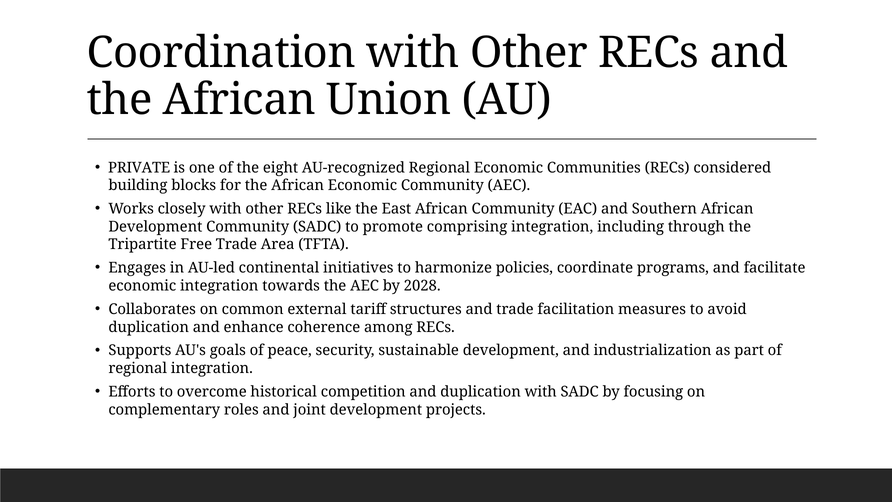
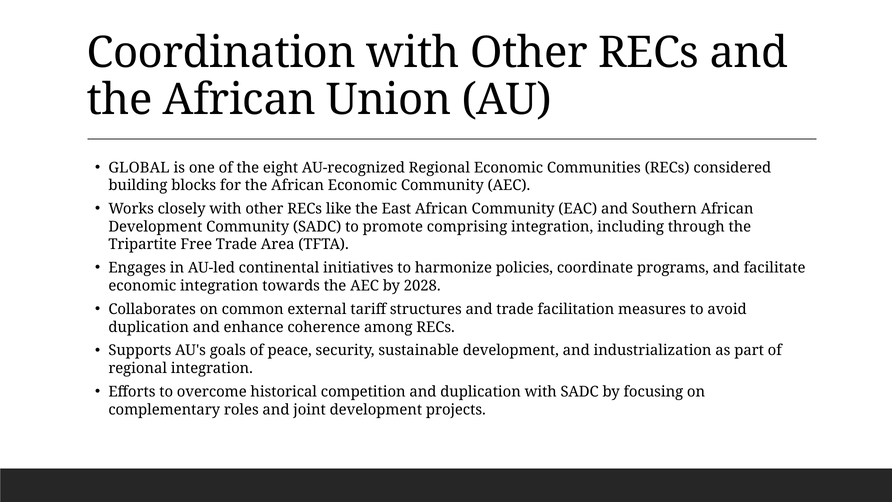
PRIVATE: PRIVATE -> GLOBAL (139, 168)
